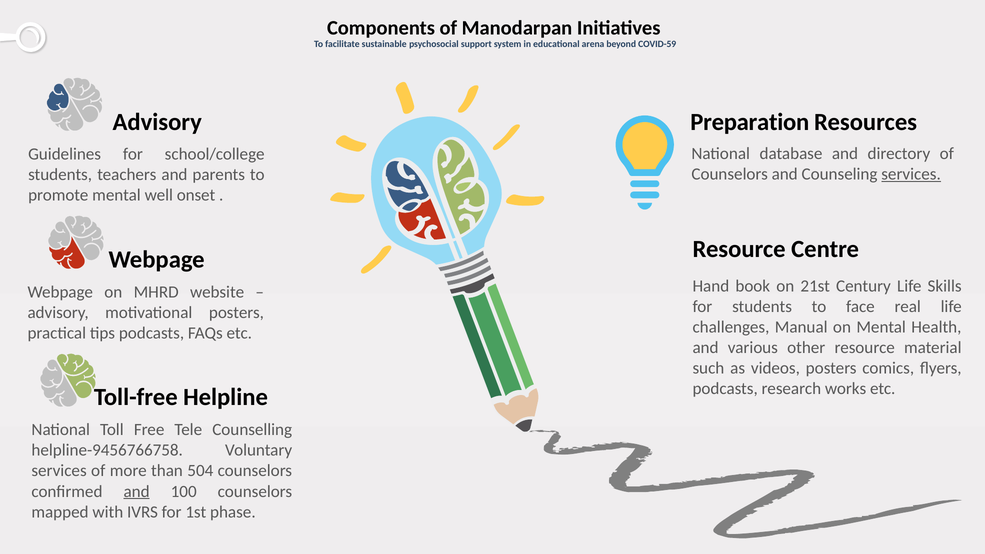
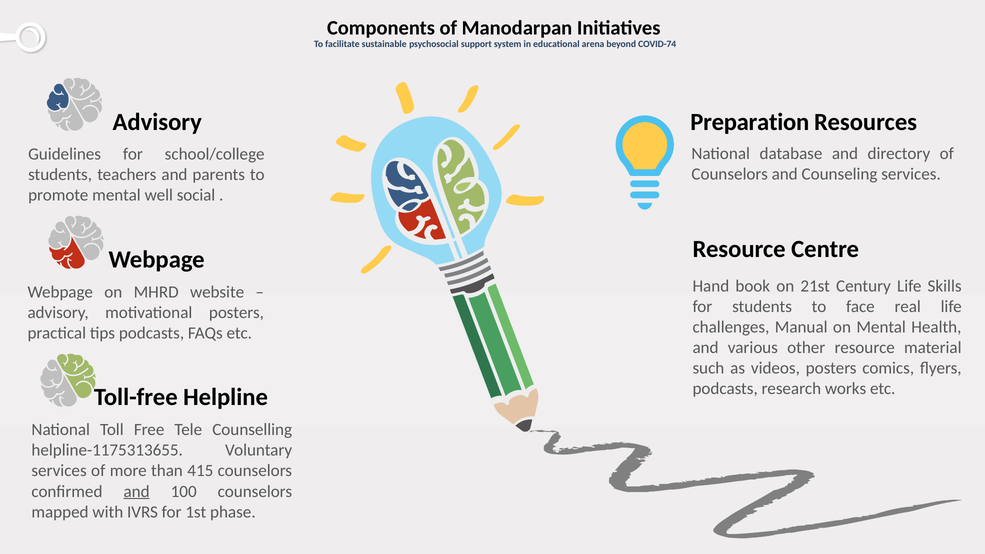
COVID-59: COVID-59 -> COVID-74 (657, 44)
services underline: present -> none (911, 174)
onset: onset -> social (196, 195)
helpline-9456766758: helpline-9456766758 -> helpline-1175313655 (107, 450)
504: 504 -> 415 (200, 471)
